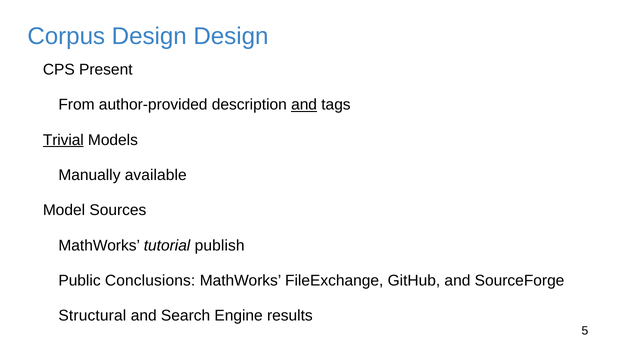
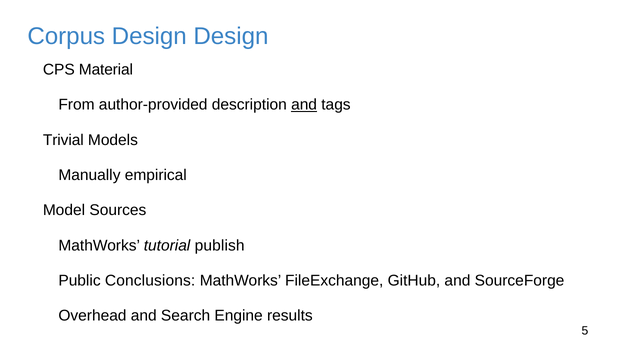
Present: Present -> Material (106, 70)
Trivial underline: present -> none (63, 140)
available: available -> empirical (156, 175)
Structural: Structural -> Overhead (92, 316)
